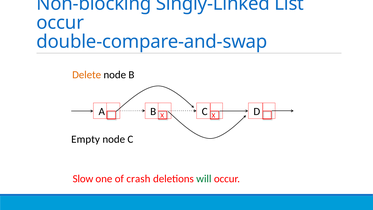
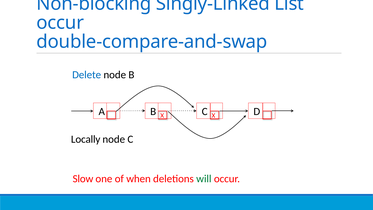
Delete colour: orange -> blue (87, 75)
Empty: Empty -> Locally (86, 139)
crash: crash -> when (138, 179)
